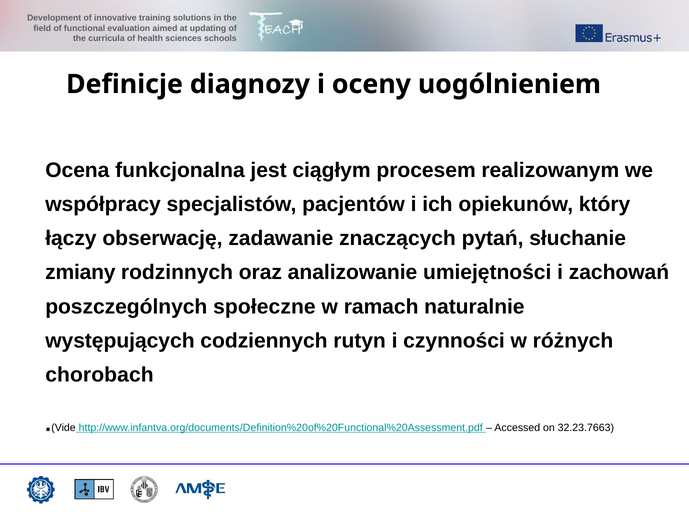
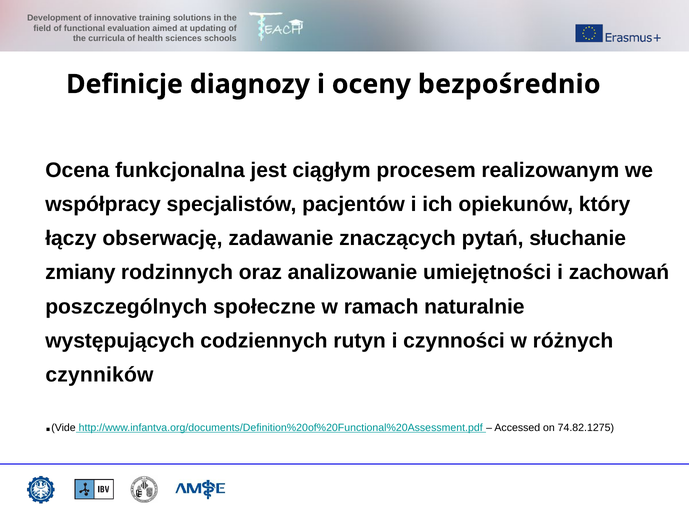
uogólnieniem: uogólnieniem -> bezpośrednio (509, 84)
chorobach: chorobach -> czynników (99, 375)
32.23.7663: 32.23.7663 -> 74.82.1275 (586, 428)
